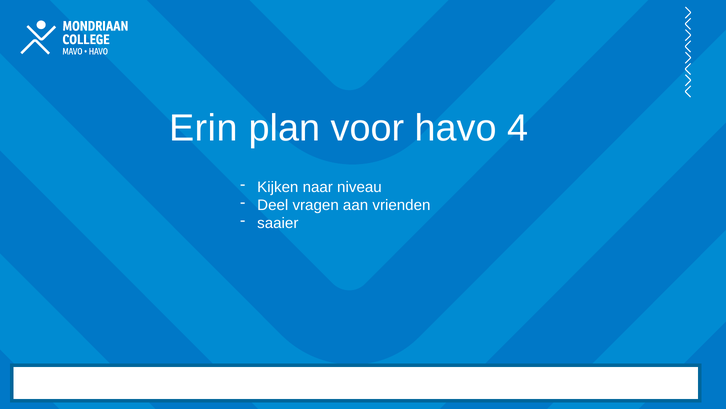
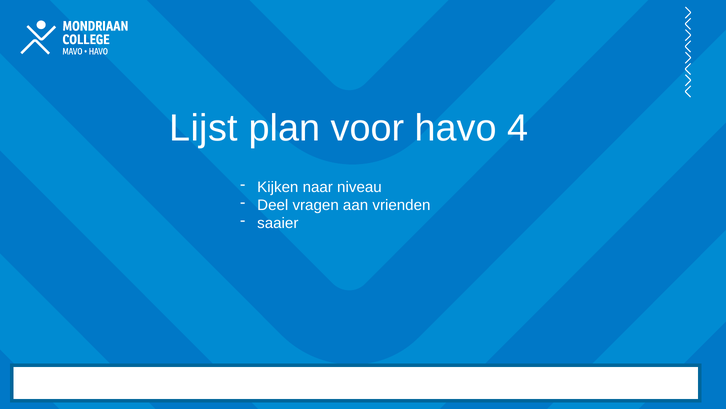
Erin: Erin -> Lijst (203, 128)
